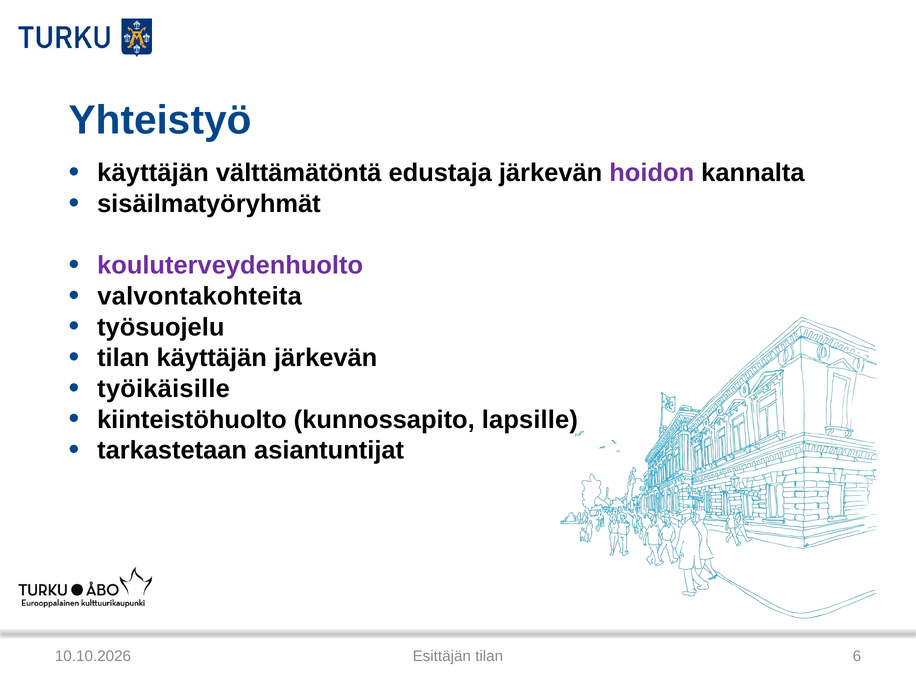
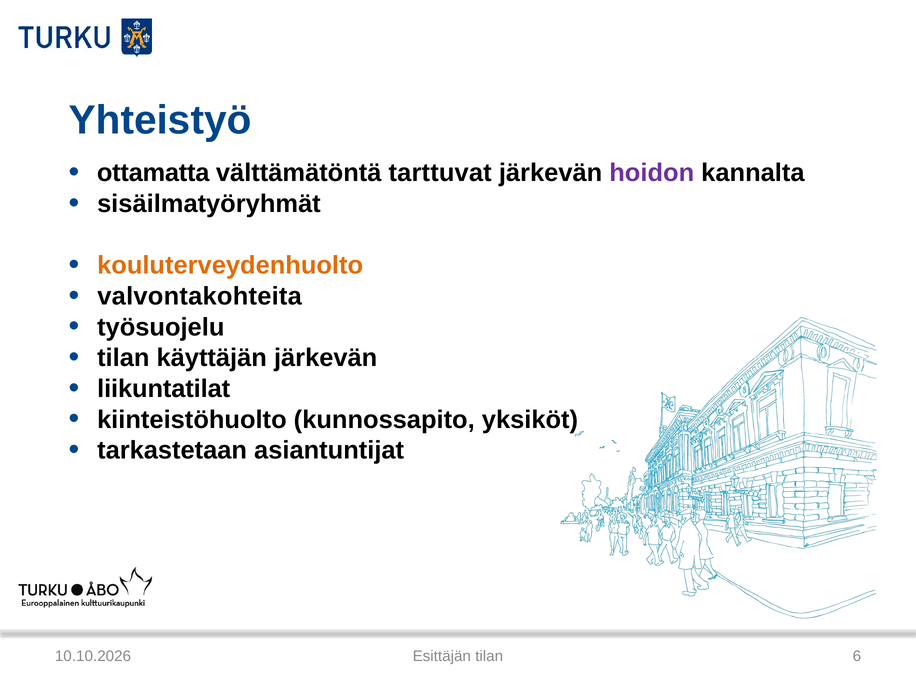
käyttäjän: käyttäjän -> ottamatta (153, 173)
edustaja: edustaja -> tarttuvat (440, 173)
kouluterveydenhuolto colour: purple -> orange (230, 266)
työikäisille: työikäisille -> liikuntatilat (164, 389)
lapsille: lapsille -> yksiköt (530, 420)
